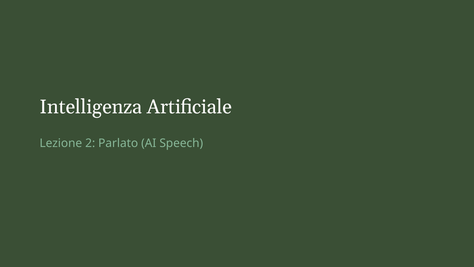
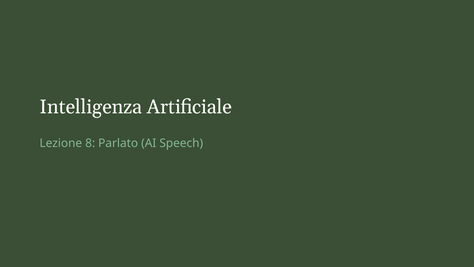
2: 2 -> 8 (90, 143)
